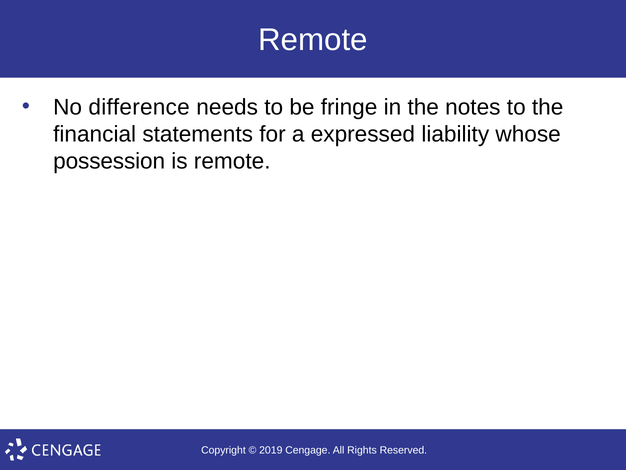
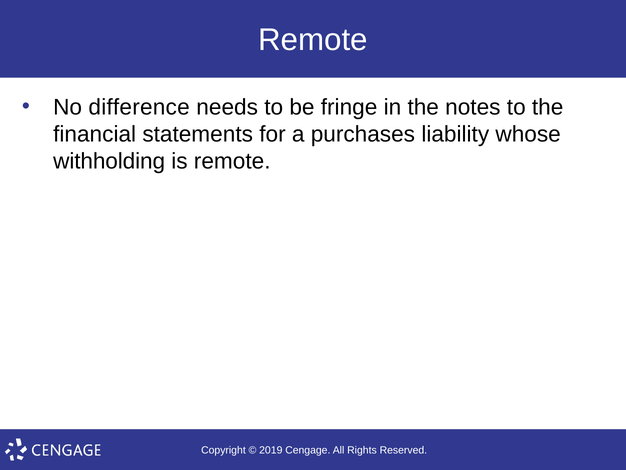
expressed: expressed -> purchases (363, 134)
possession: possession -> withholding (109, 161)
